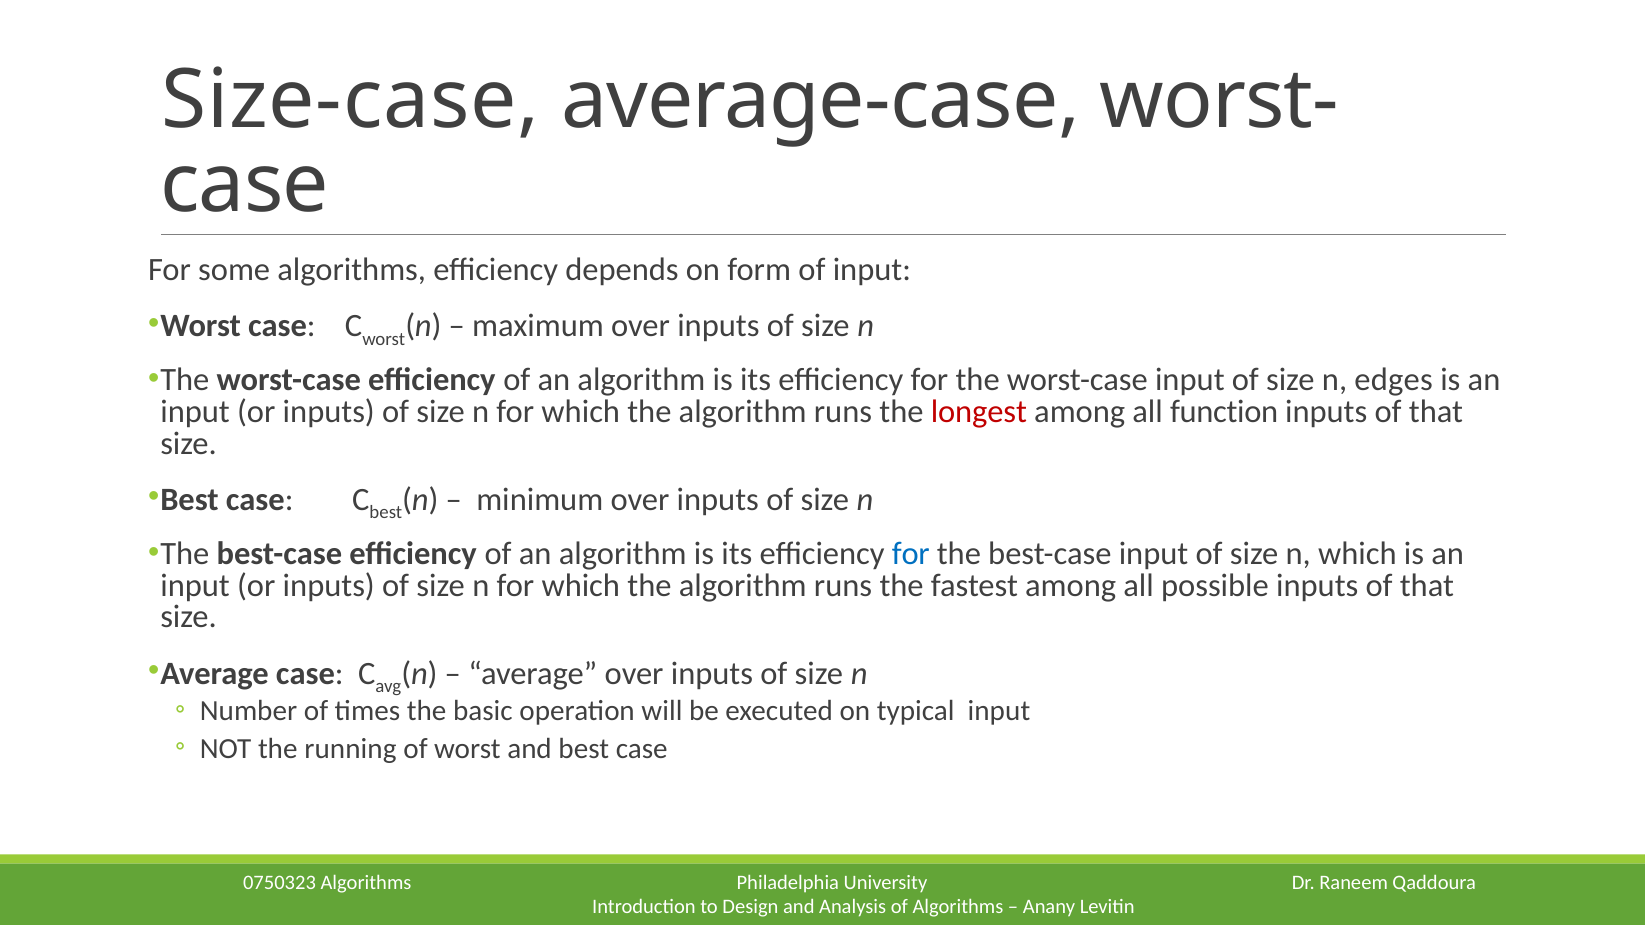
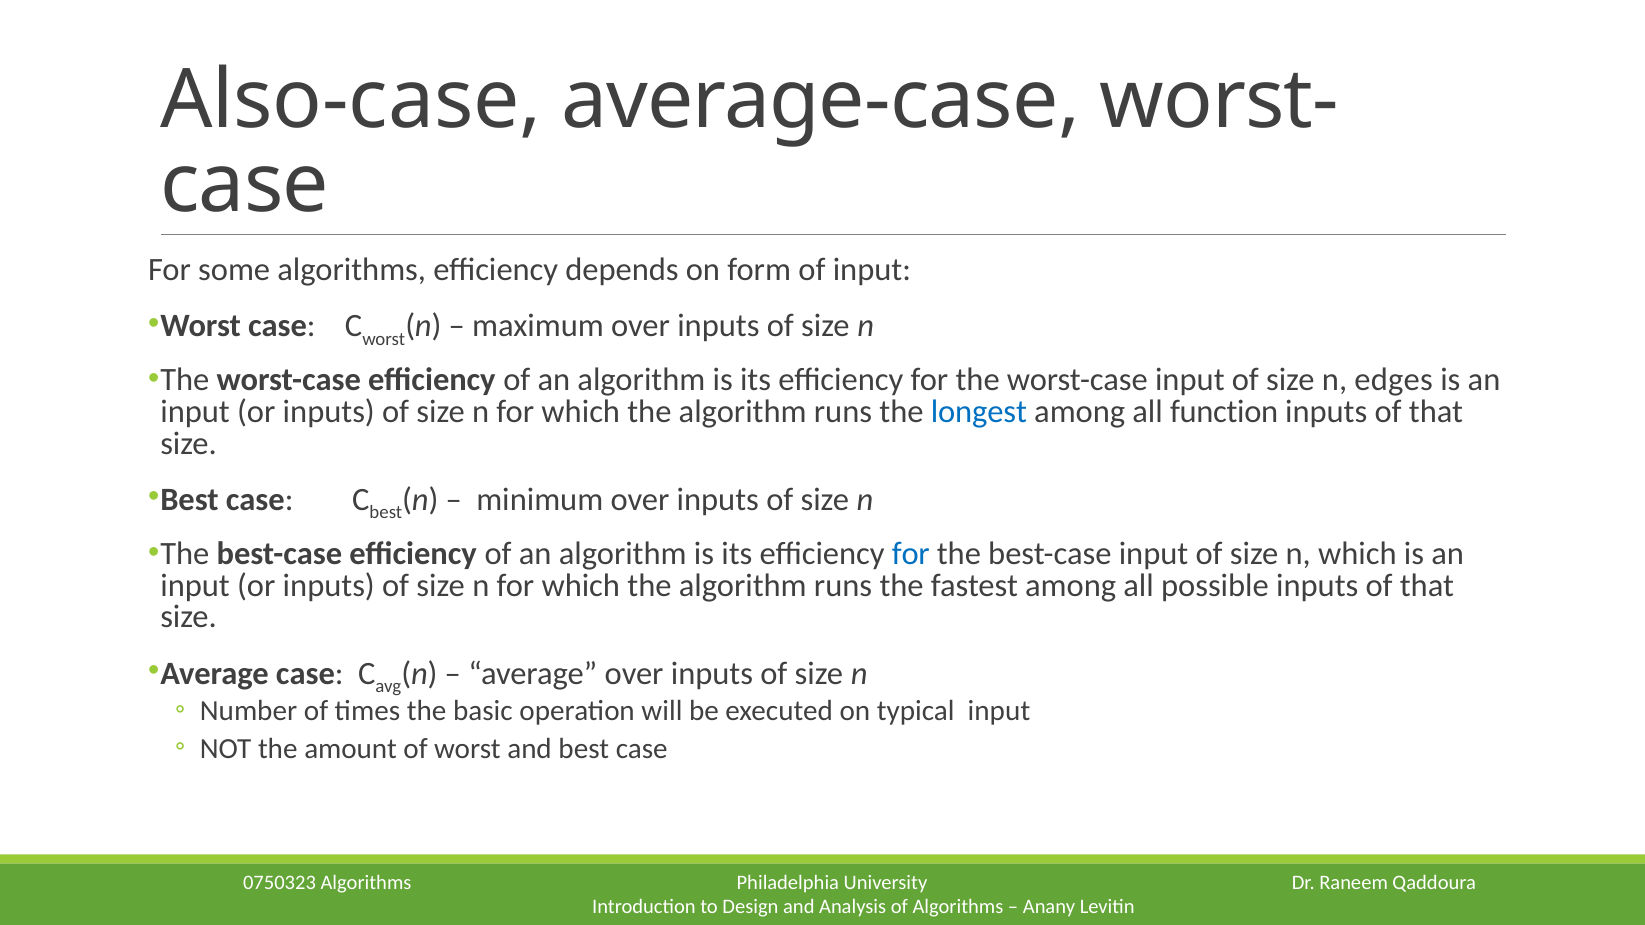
Size-case: Size-case -> Also-case (351, 100)
longest colour: red -> blue (979, 412)
running: running -> amount (351, 749)
